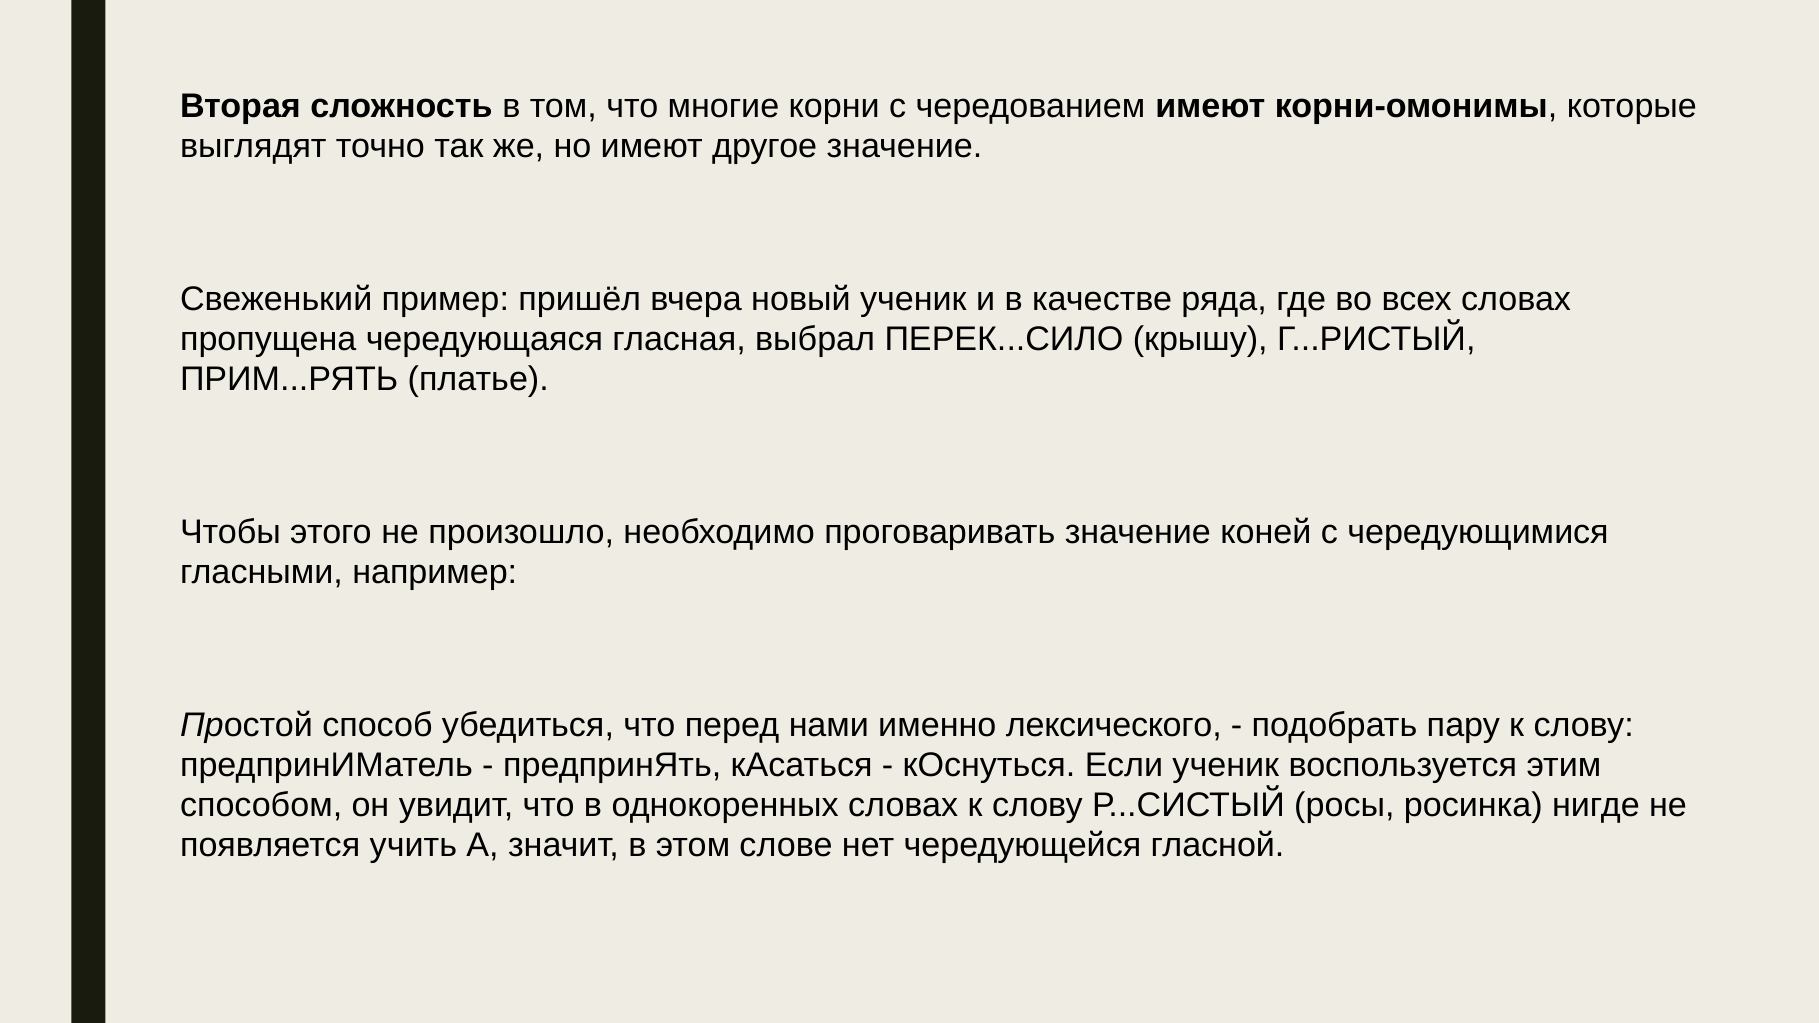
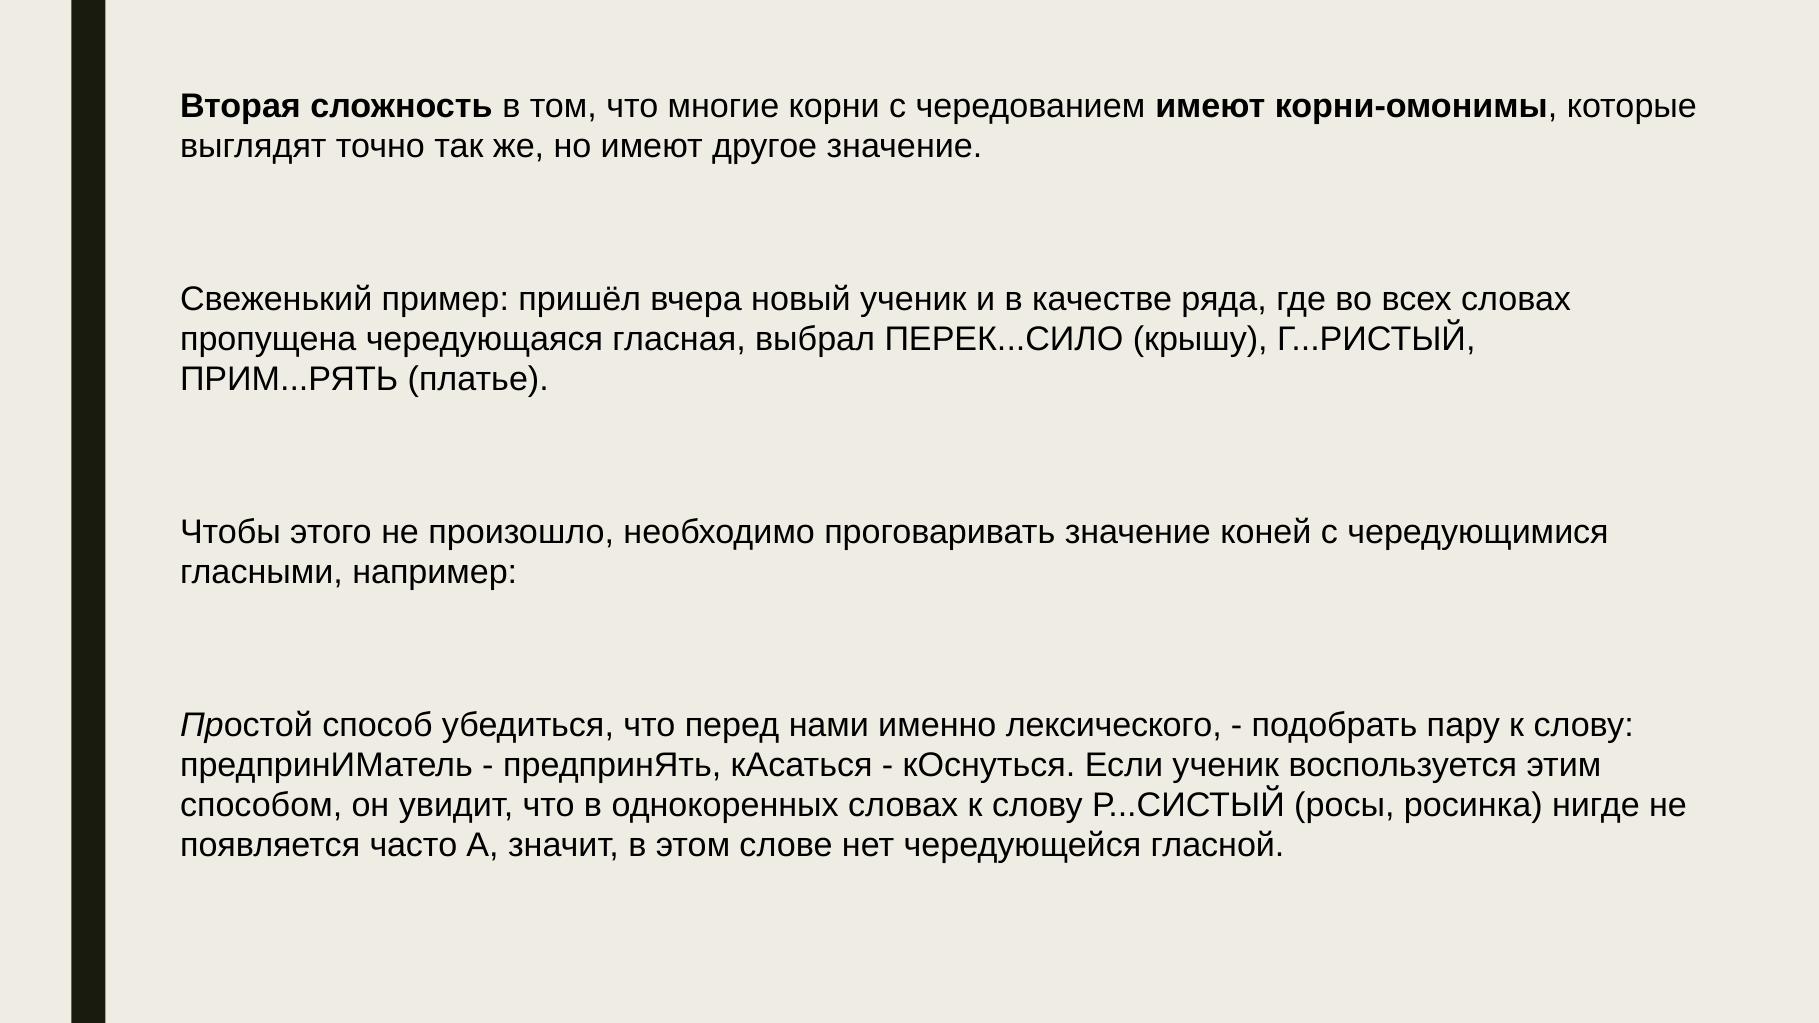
учить: учить -> часто (413, 845)
